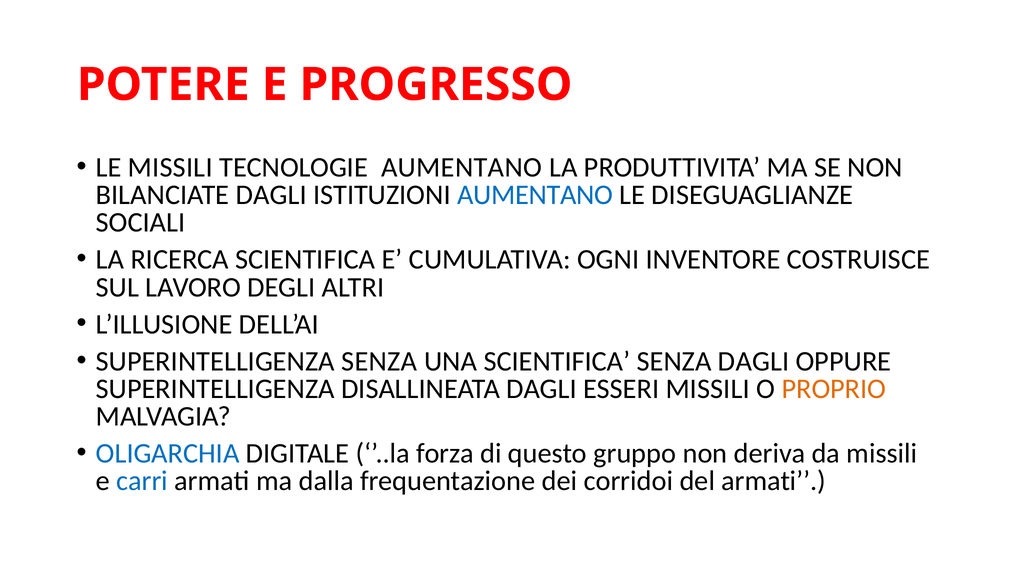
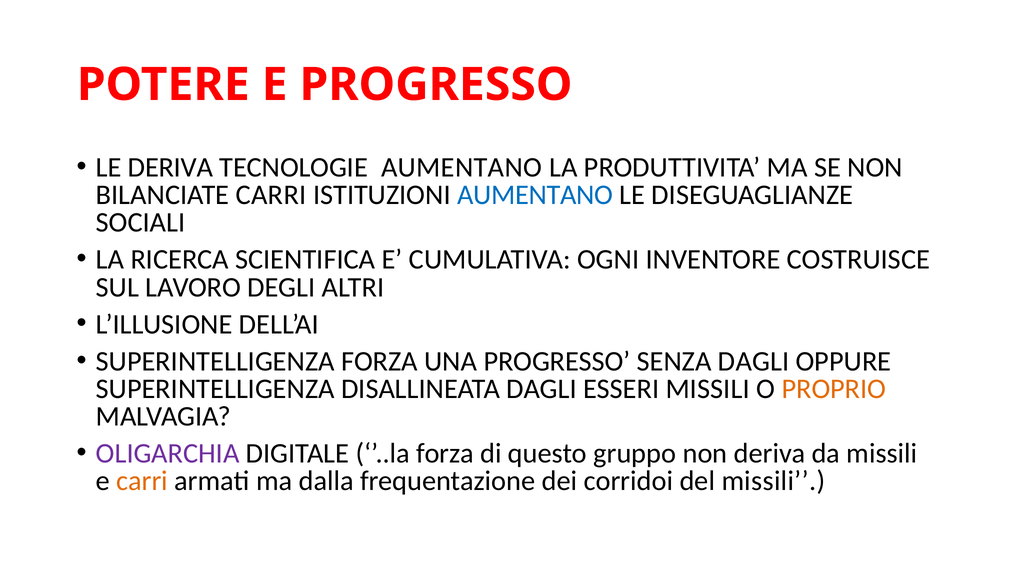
LE MISSILI: MISSILI -> DERIVA (171, 168)
BILANCIATE DAGLI: DAGLI -> CARRI (271, 195)
SUPERINTELLIGENZA SENZA: SENZA -> FORZA (379, 362)
UNA SCIENTIFICA: SCIENTIFICA -> PROGRESSO (557, 362)
OLIGARCHIA colour: blue -> purple (168, 454)
carri colour: blue -> orange (142, 482)
del armati: armati -> missili (773, 482)
